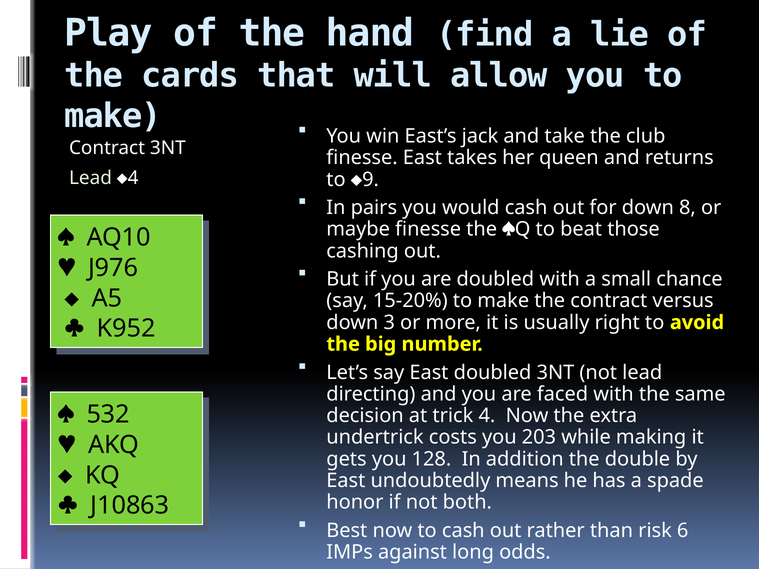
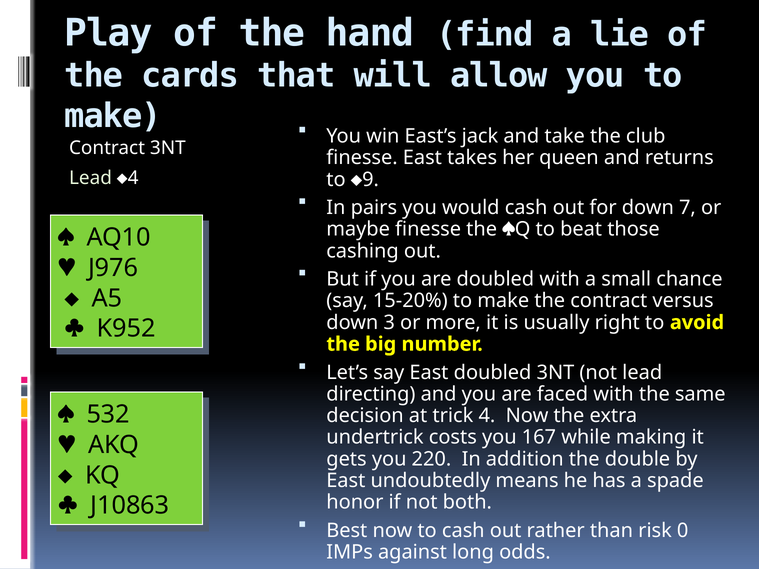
8: 8 -> 7 (687, 208)
203: 203 -> 167 (539, 437)
128: 128 -> 220 (431, 459)
6: 6 -> 0 (683, 531)
